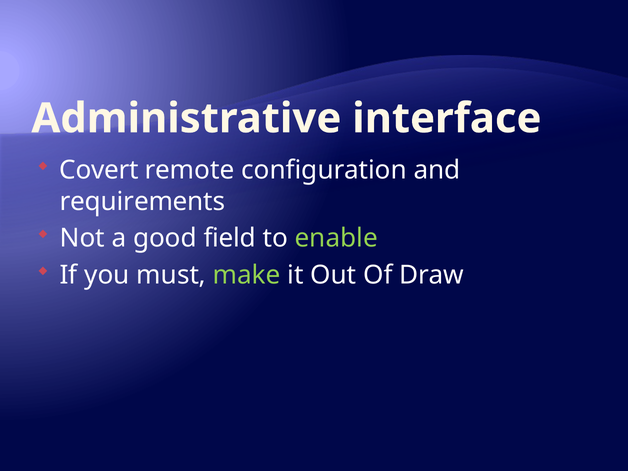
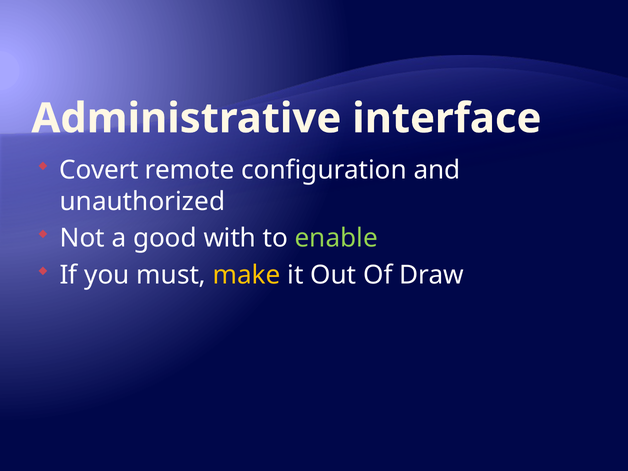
requirements: requirements -> unauthorized (142, 202)
field: field -> with (230, 238)
make colour: light green -> yellow (247, 275)
